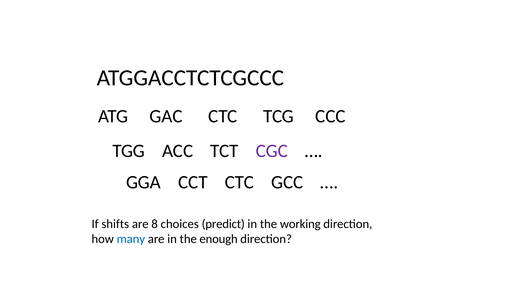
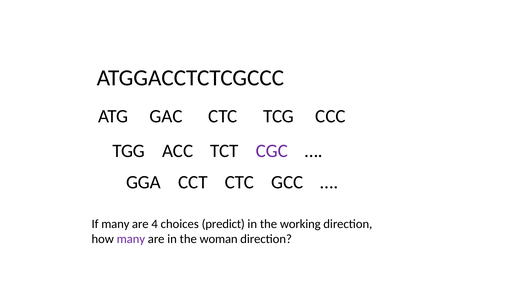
If shifts: shifts -> many (115, 224)
8: 8 -> 4 (155, 224)
many colour: blue -> purple (131, 240)
enough: enough -> woman (219, 240)
